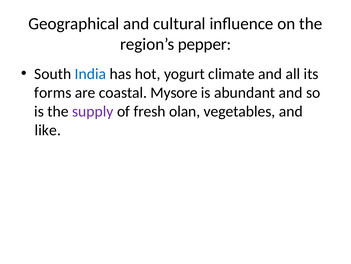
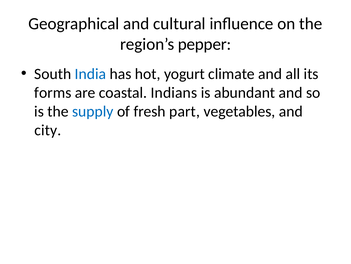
Mysore: Mysore -> Indians (174, 92)
supply colour: purple -> blue (93, 111)
olan: olan -> part (185, 111)
like: like -> city (48, 130)
